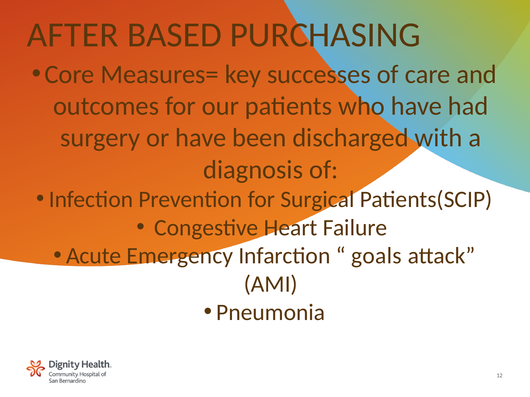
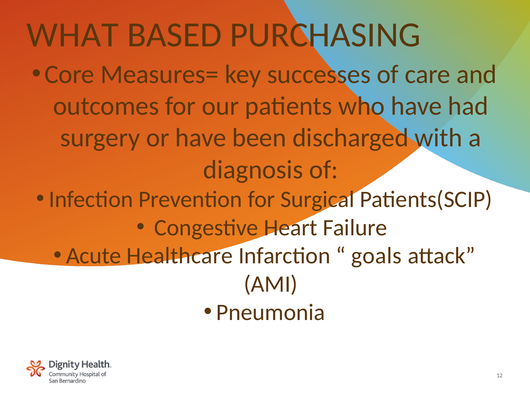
AFTER: AFTER -> WHAT (73, 35)
Emergency: Emergency -> Healthcare (180, 256)
